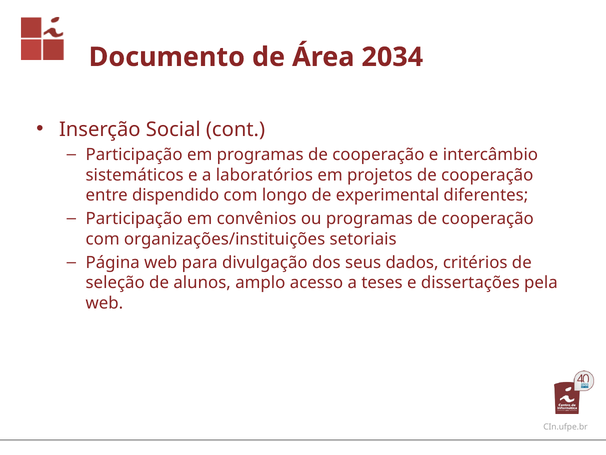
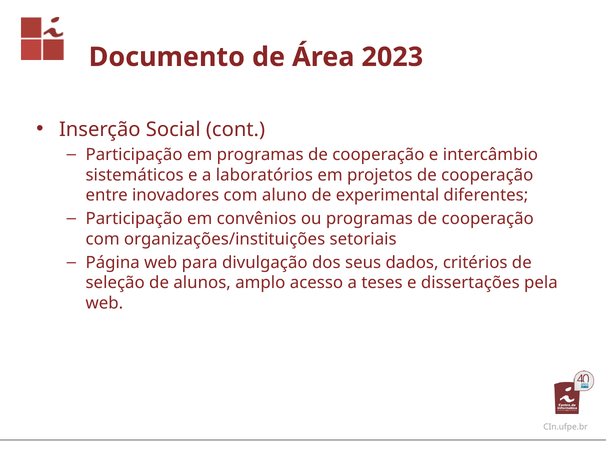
2034: 2034 -> 2023 (392, 57)
dispendido: dispendido -> inovadores (176, 195)
longo: longo -> aluno (285, 195)
